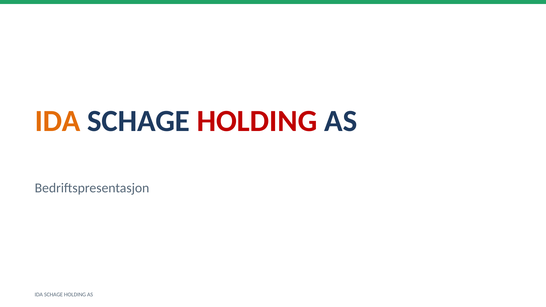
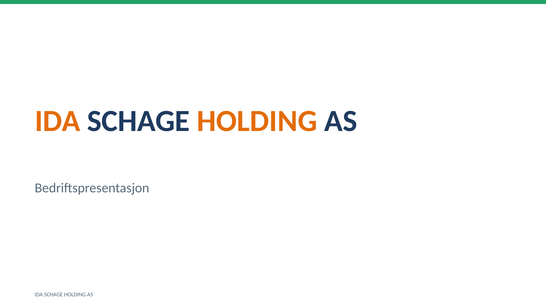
HOLDING colour: red -> orange (257, 121)
